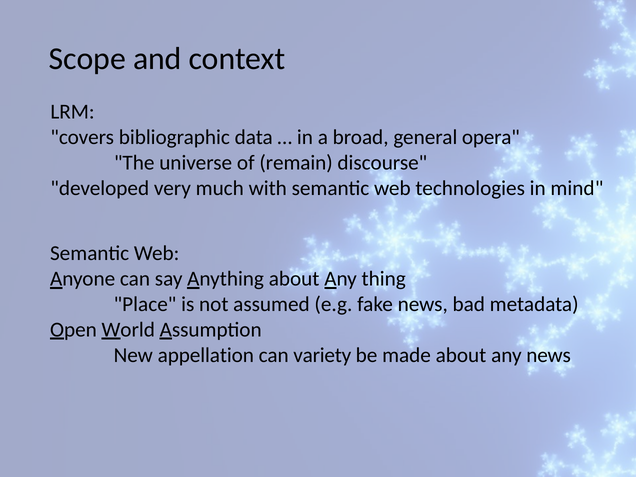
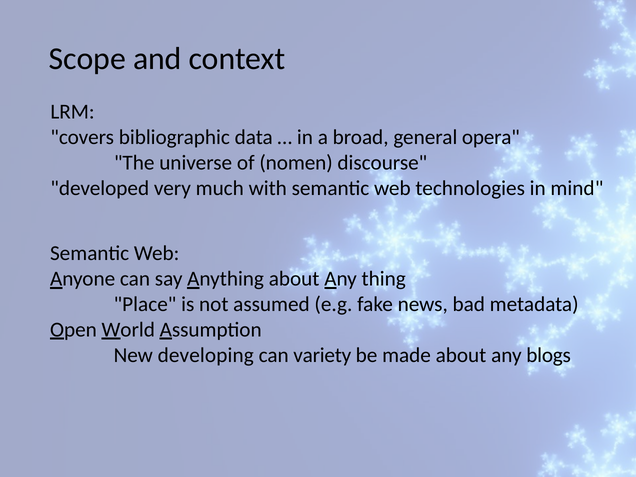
remain: remain -> nomen (296, 163)
appellation: appellation -> developing (206, 355)
any news: news -> blogs (549, 355)
